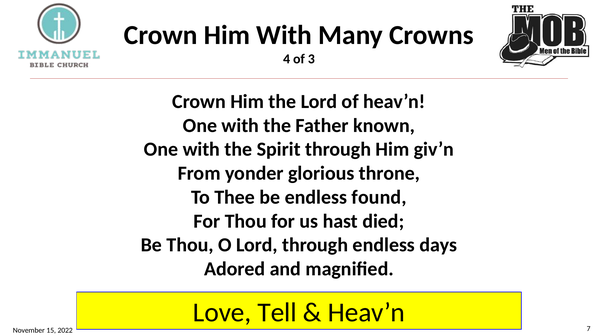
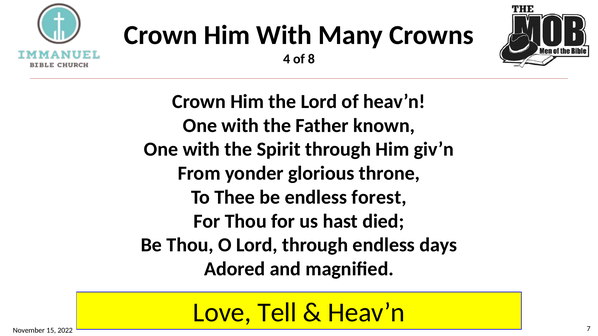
3: 3 -> 8 (311, 59)
found: found -> forest (379, 197)
